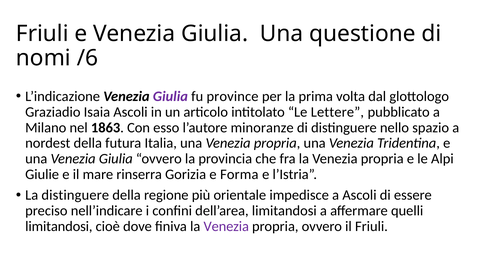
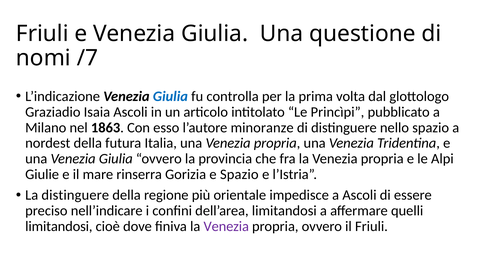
/6: /6 -> /7 (87, 58)
Giulia colour: purple -> blue (170, 96)
province: province -> controlla (233, 96)
Lettere: Lettere -> Princìpi (337, 112)
e Forma: Forma -> Spazio (239, 174)
